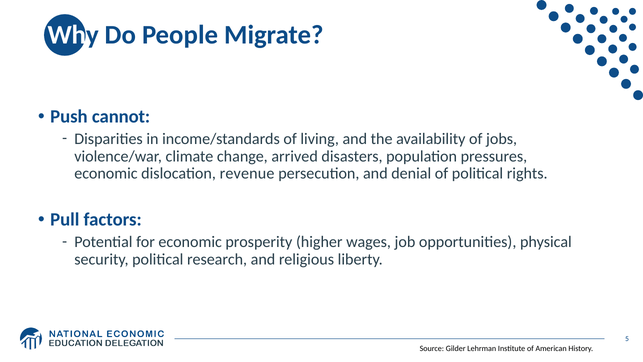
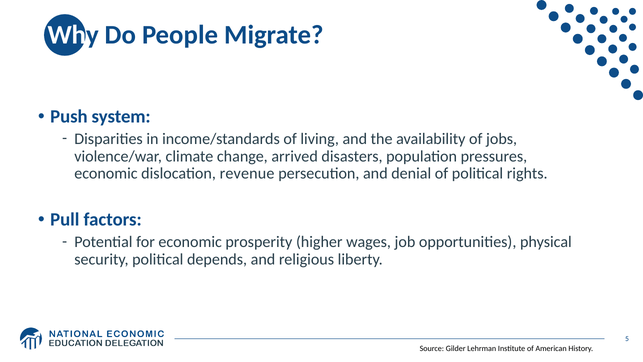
cannot: cannot -> system (121, 117)
research: research -> depends (217, 259)
